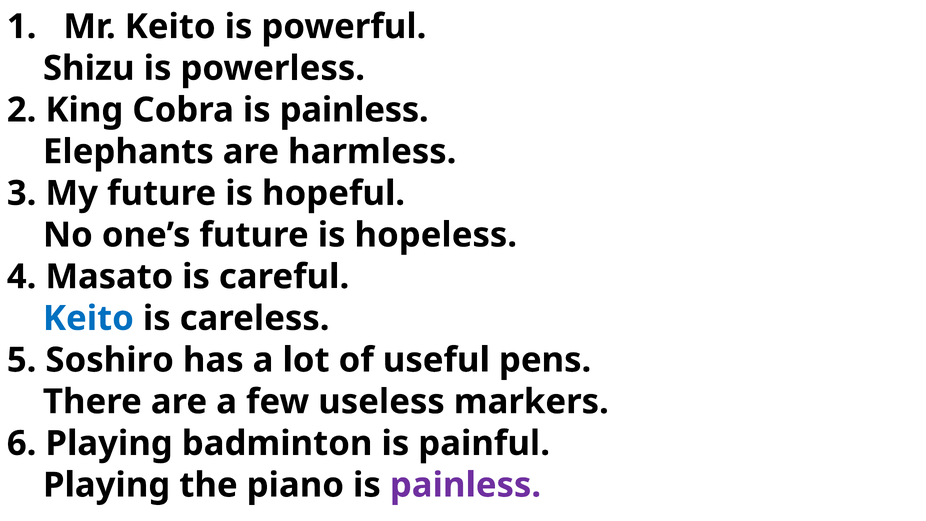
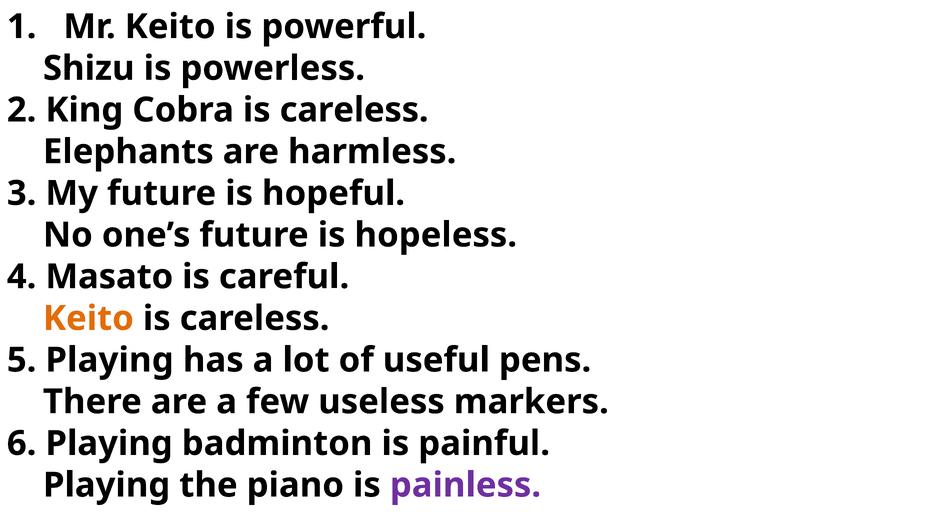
Cobra is painless: painless -> careless (354, 110)
Keito colour: blue -> orange (88, 318)
5 Soshiro: Soshiro -> Playing (110, 360)
